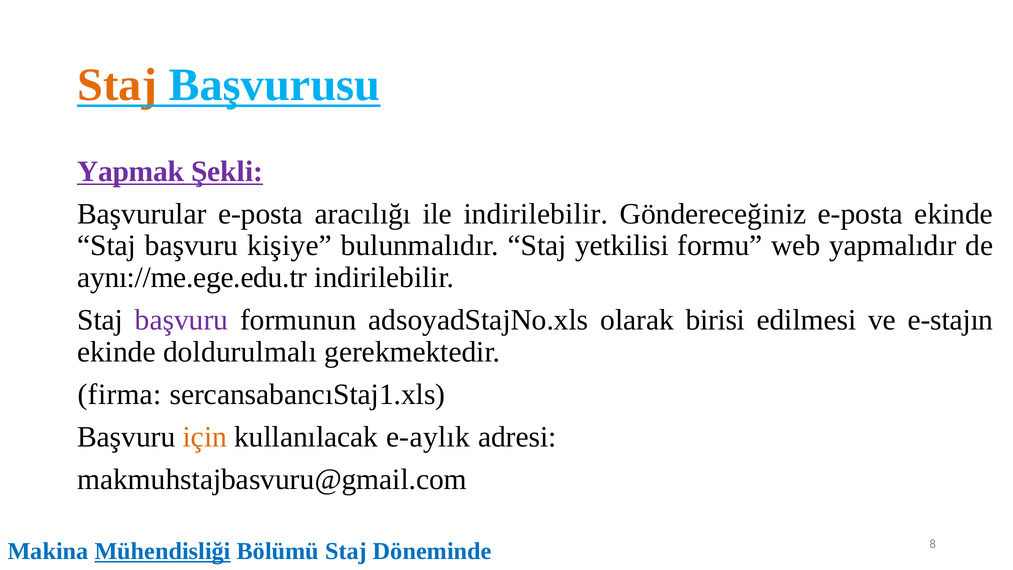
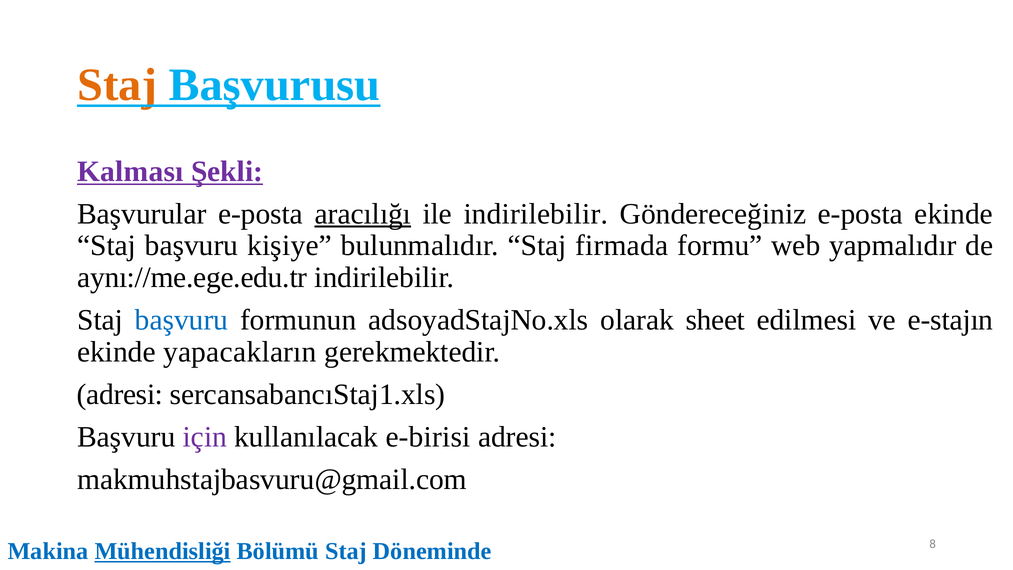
Yapmak: Yapmak -> Kalması (130, 171)
aracılığı underline: none -> present (363, 214)
yetkilisi: yetkilisi -> firmada (622, 246)
başvuru colour: purple -> blue (182, 320)
birisi: birisi -> sheet (715, 320)
doldurulmalı: doldurulmalı -> yapacakların (240, 352)
firma: firma -> adresi (120, 394)
için colour: orange -> purple (205, 437)
e-aylık: e-aylık -> e-birisi (428, 437)
